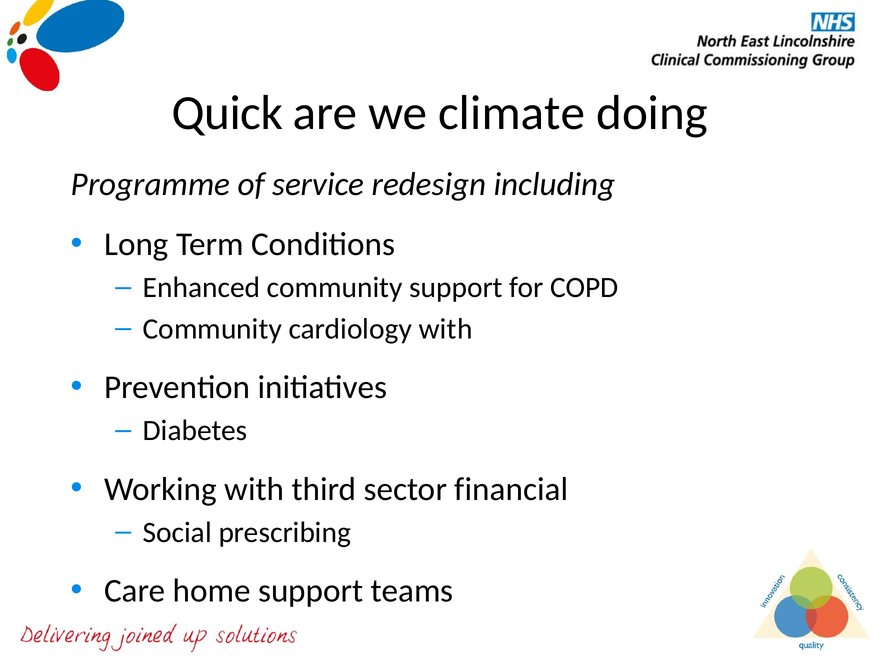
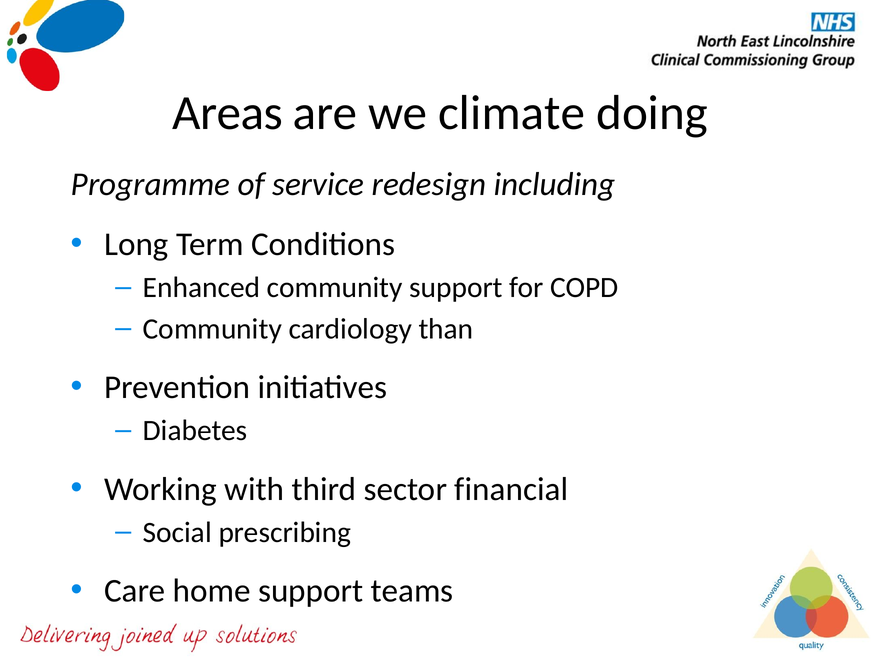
Quick: Quick -> Areas (227, 113)
cardiology with: with -> than (446, 329)
